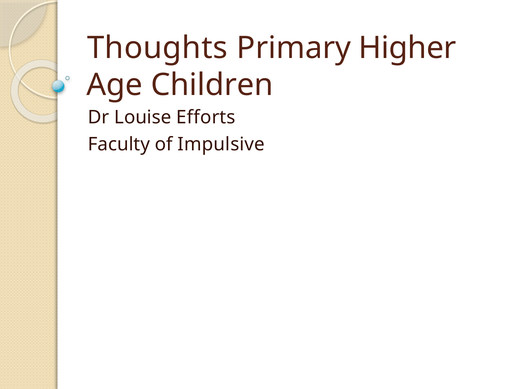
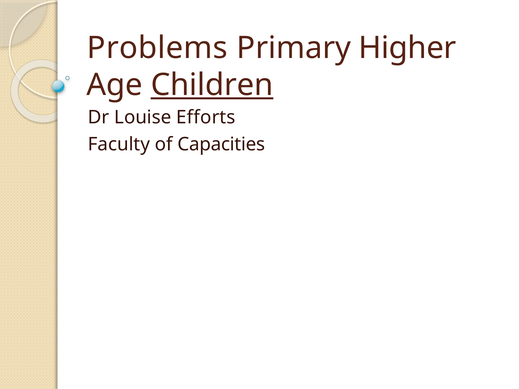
Thoughts: Thoughts -> Problems (157, 48)
Children underline: none -> present (212, 85)
Impulsive: Impulsive -> Capacities (221, 144)
